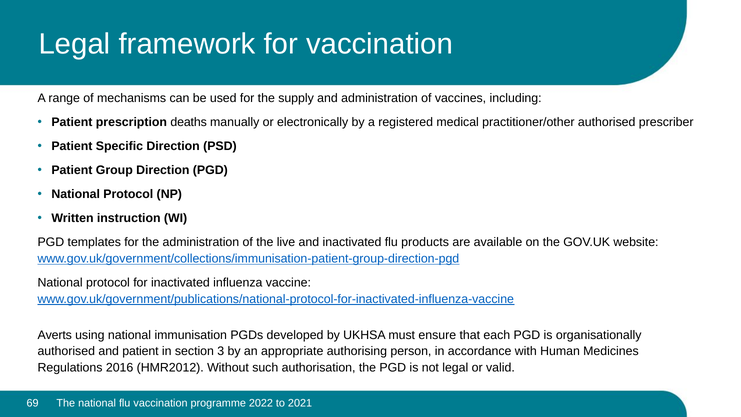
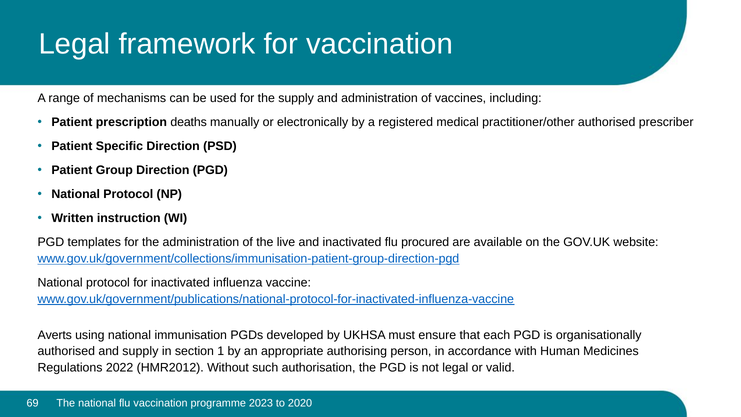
products: products -> procured (425, 242)
and patient: patient -> supply (140, 351)
3: 3 -> 1 (221, 351)
2016: 2016 -> 2022 (120, 367)
2022: 2022 -> 2023 (261, 403)
2021: 2021 -> 2020 (300, 403)
